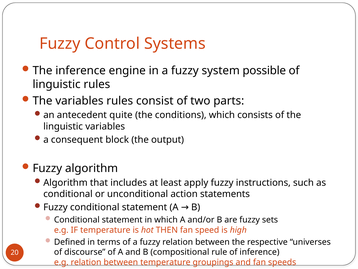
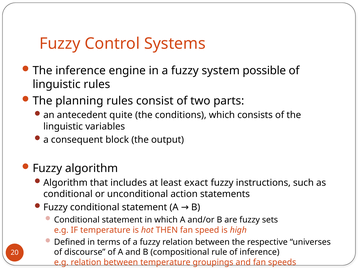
The variables: variables -> planning (79, 101)
apply: apply -> exact (196, 182)
